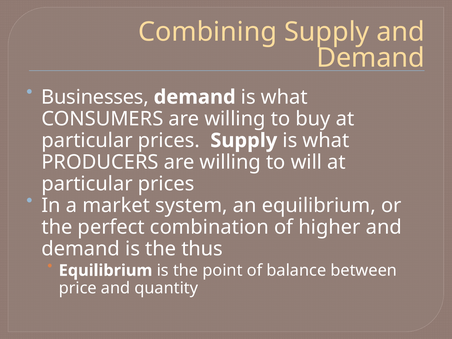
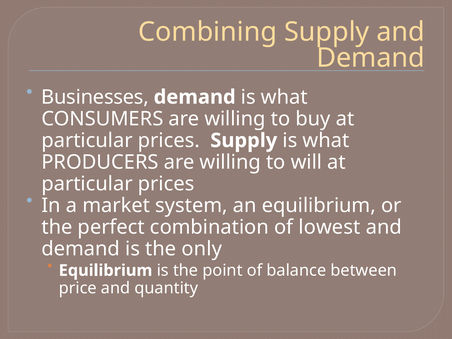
higher: higher -> lowest (329, 227)
thus: thus -> only (202, 249)
